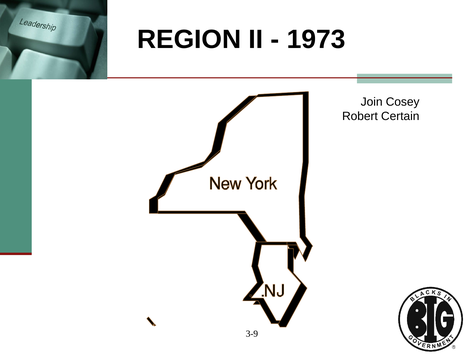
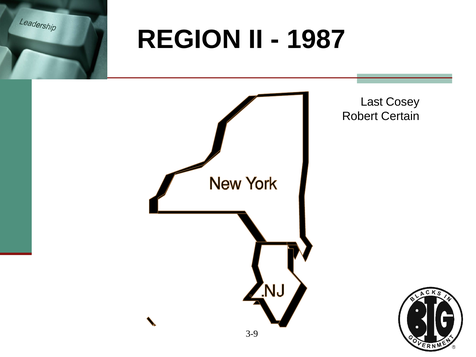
1973: 1973 -> 1987 (316, 39)
Join: Join -> Last (372, 102)
